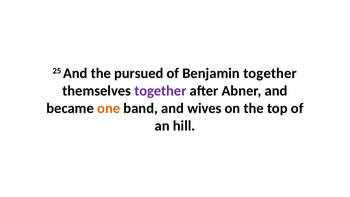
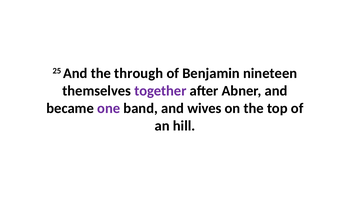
pursued: pursued -> through (139, 73)
Benjamin together: together -> nineteen (270, 73)
one colour: orange -> purple (109, 108)
